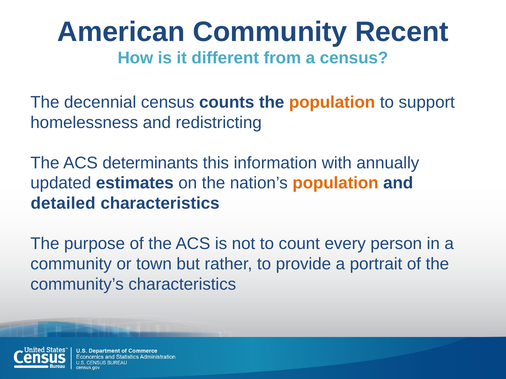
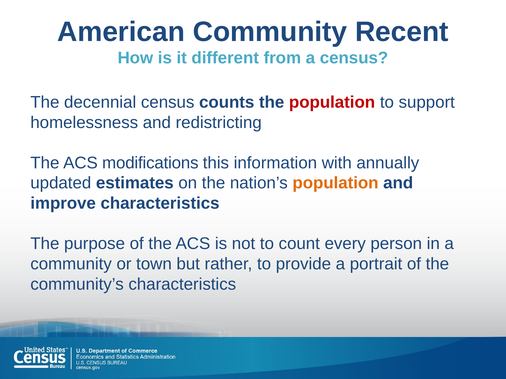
population colour: orange -> red (332, 102)
determinants: determinants -> modifications (150, 163)
detailed: detailed -> improve (63, 204)
